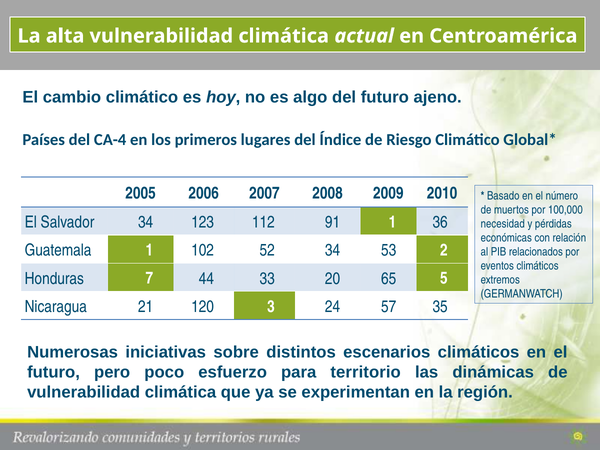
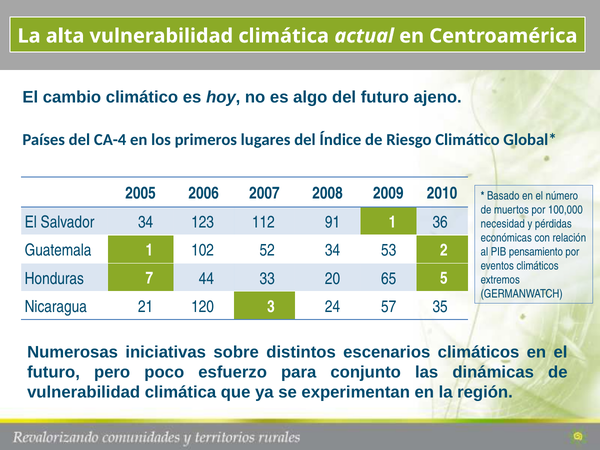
relacionados: relacionados -> pensamiento (536, 252)
territorio: territorio -> conjunto (366, 372)
